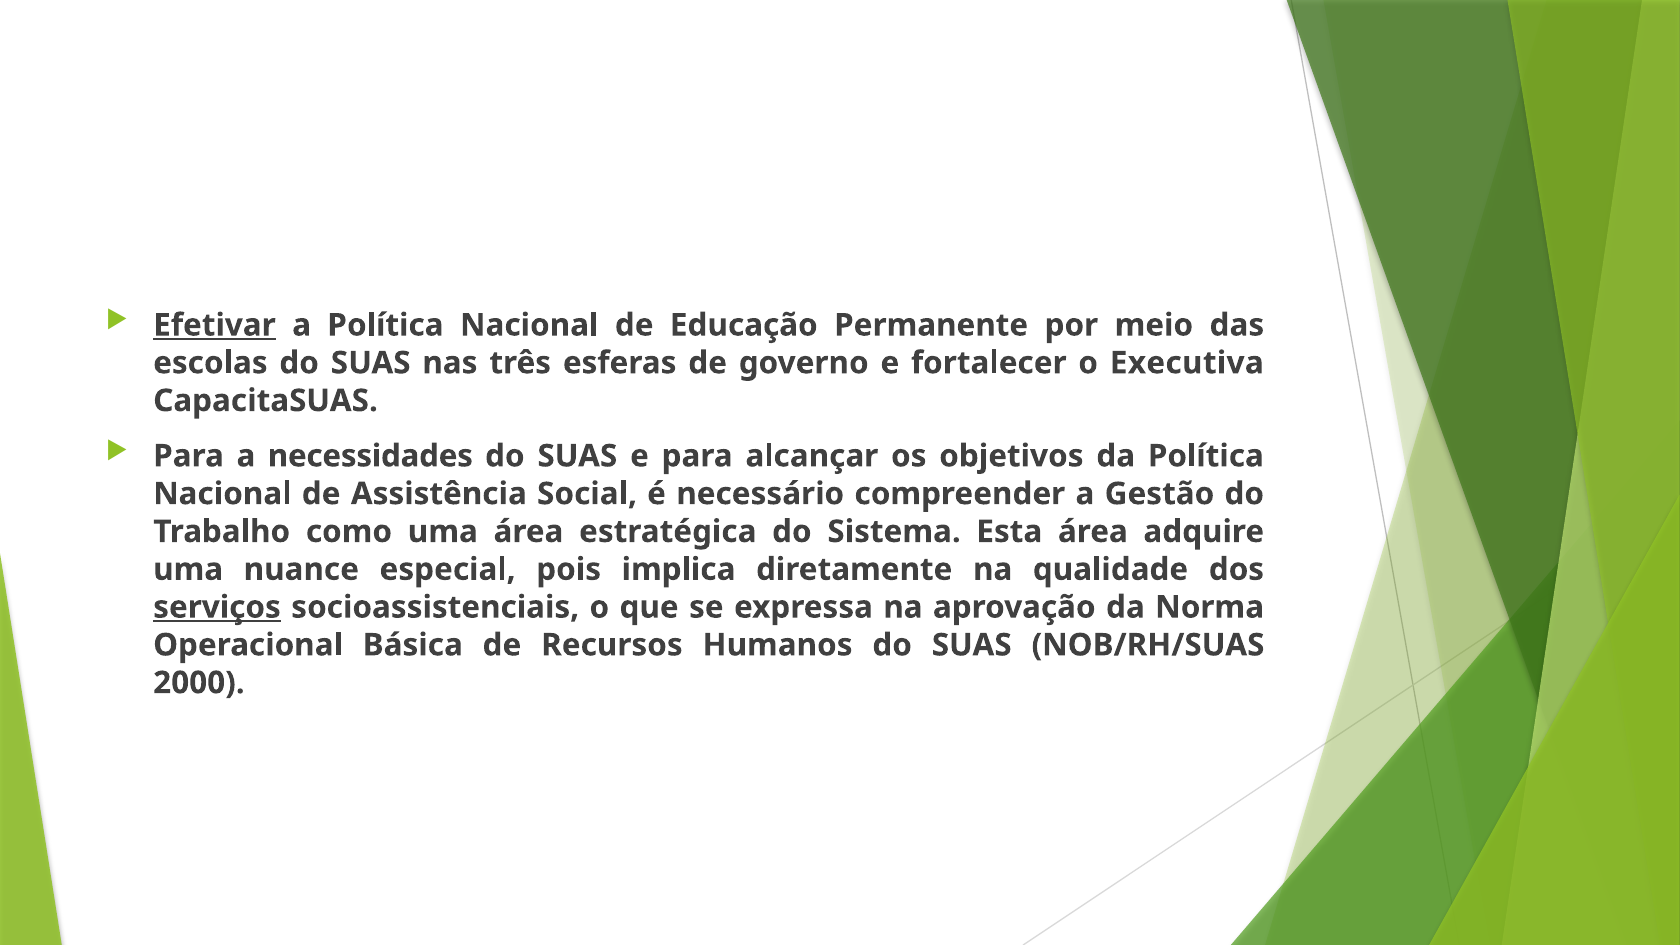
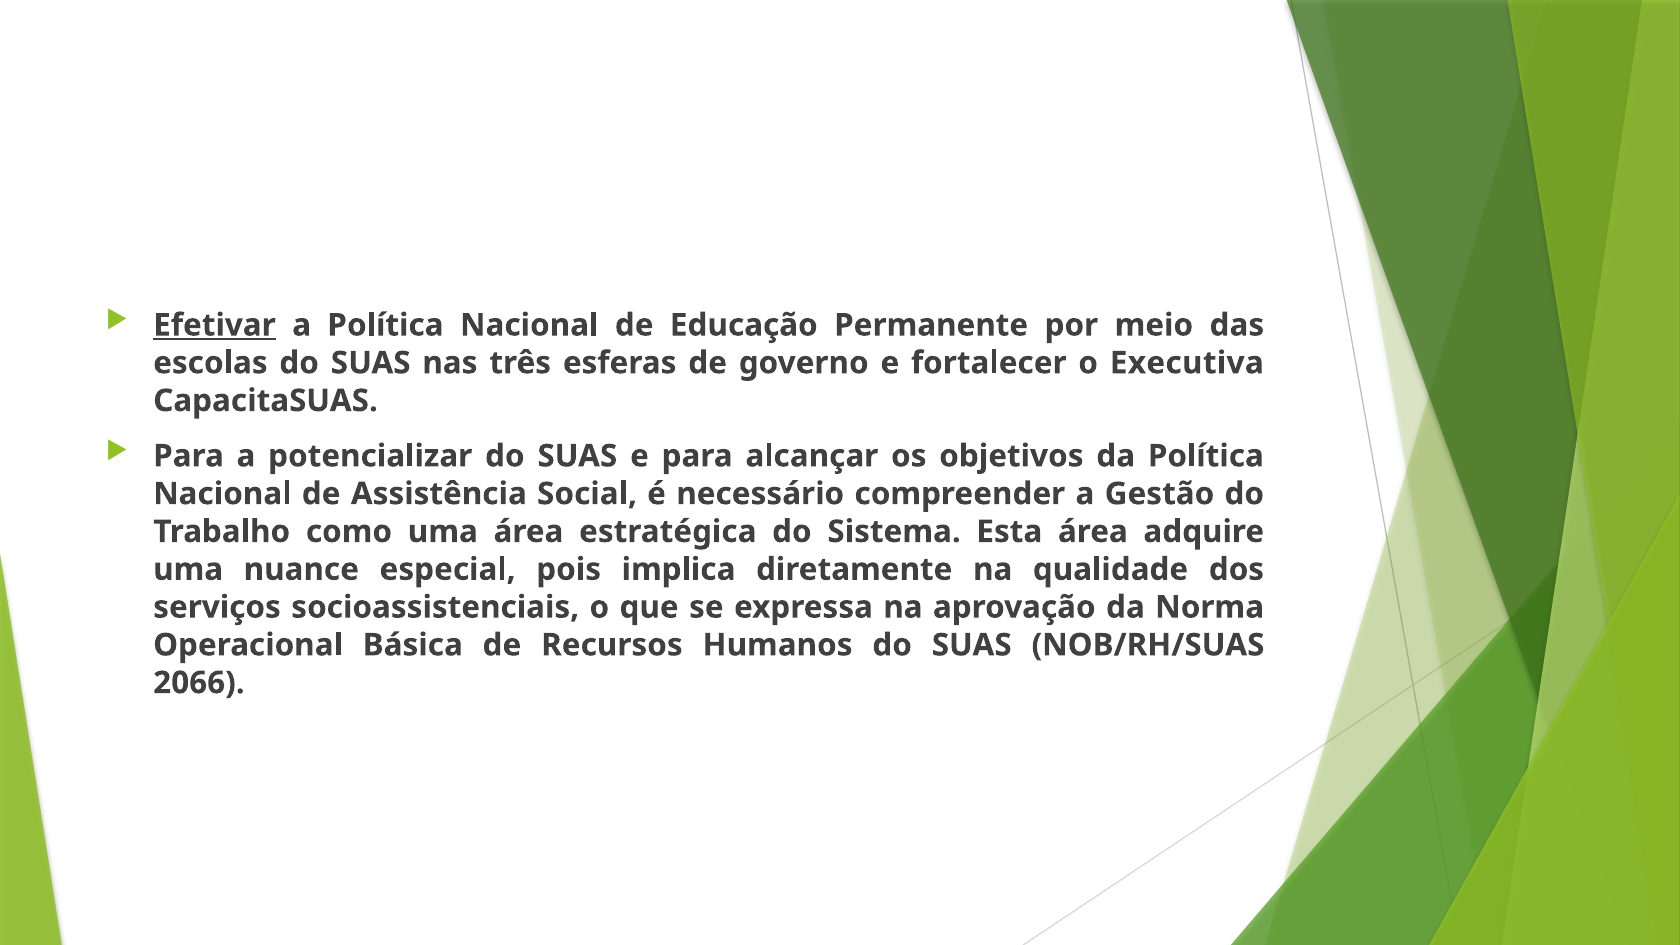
necessidades: necessidades -> potencializar (370, 456)
serviços underline: present -> none (217, 607)
2000: 2000 -> 2066 (199, 683)
